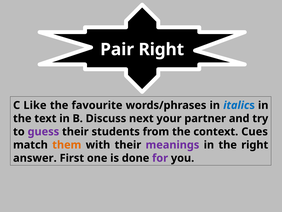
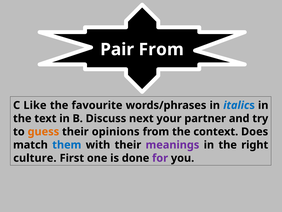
Pair Right: Right -> From (161, 49)
guess colour: purple -> orange (43, 131)
students: students -> opinions (116, 131)
Cues: Cues -> Does (255, 131)
them colour: orange -> blue (67, 145)
answer: answer -> culture (35, 158)
